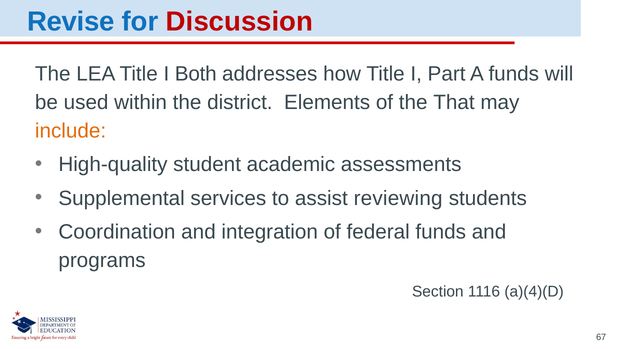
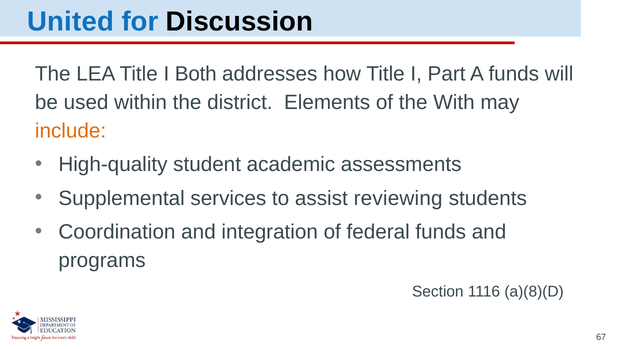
Revise: Revise -> United (71, 22)
Discussion colour: red -> black (240, 22)
That: That -> With (454, 102)
a)(4)(D: a)(4)(D -> a)(8)(D (534, 292)
